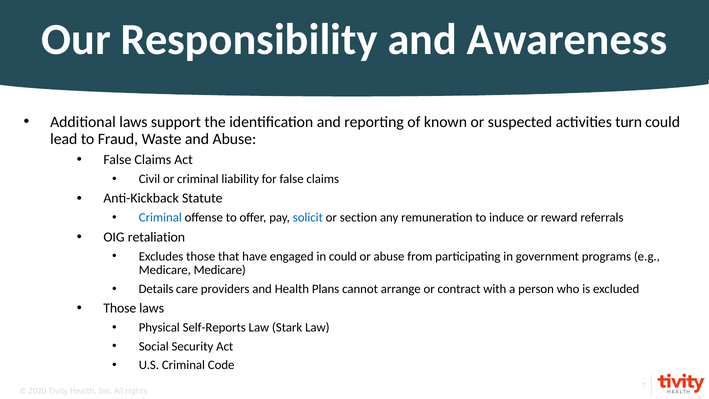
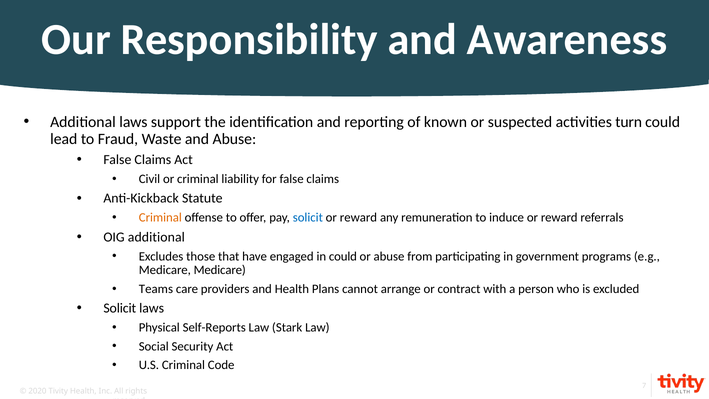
Criminal colour: blue -> orange (160, 218)
section: section -> reward (358, 218)
OIG retaliation: retaliation -> additional (156, 237)
Details: Details -> Teams (156, 289)
Those: Those -> Solicit (120, 308)
